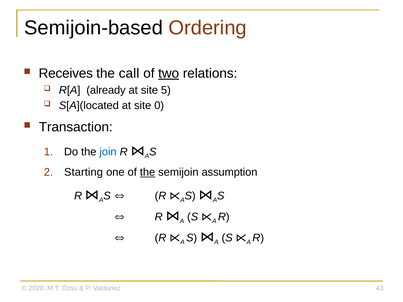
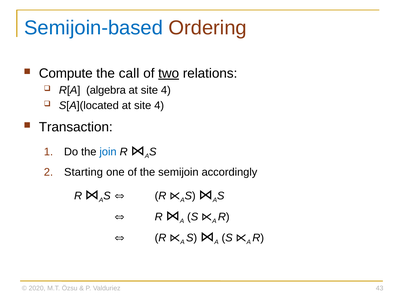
Semijoin-based colour: black -> blue (94, 28)
Receives: Receives -> Compute (66, 73)
already: already -> algebra (106, 90)
5: 5 -> 4 (166, 90)
S[A](located at site 0: 0 -> 4 (159, 106)
the underline: present -> none (148, 172)
assumption: assumption -> accordingly (229, 172)
